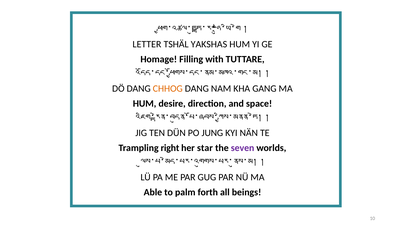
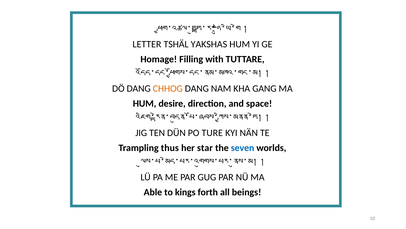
JUNG: JUNG -> TURE (212, 133)
right: right -> thus (170, 147)
seven colour: purple -> blue (243, 147)
palm: palm -> kings (185, 192)
